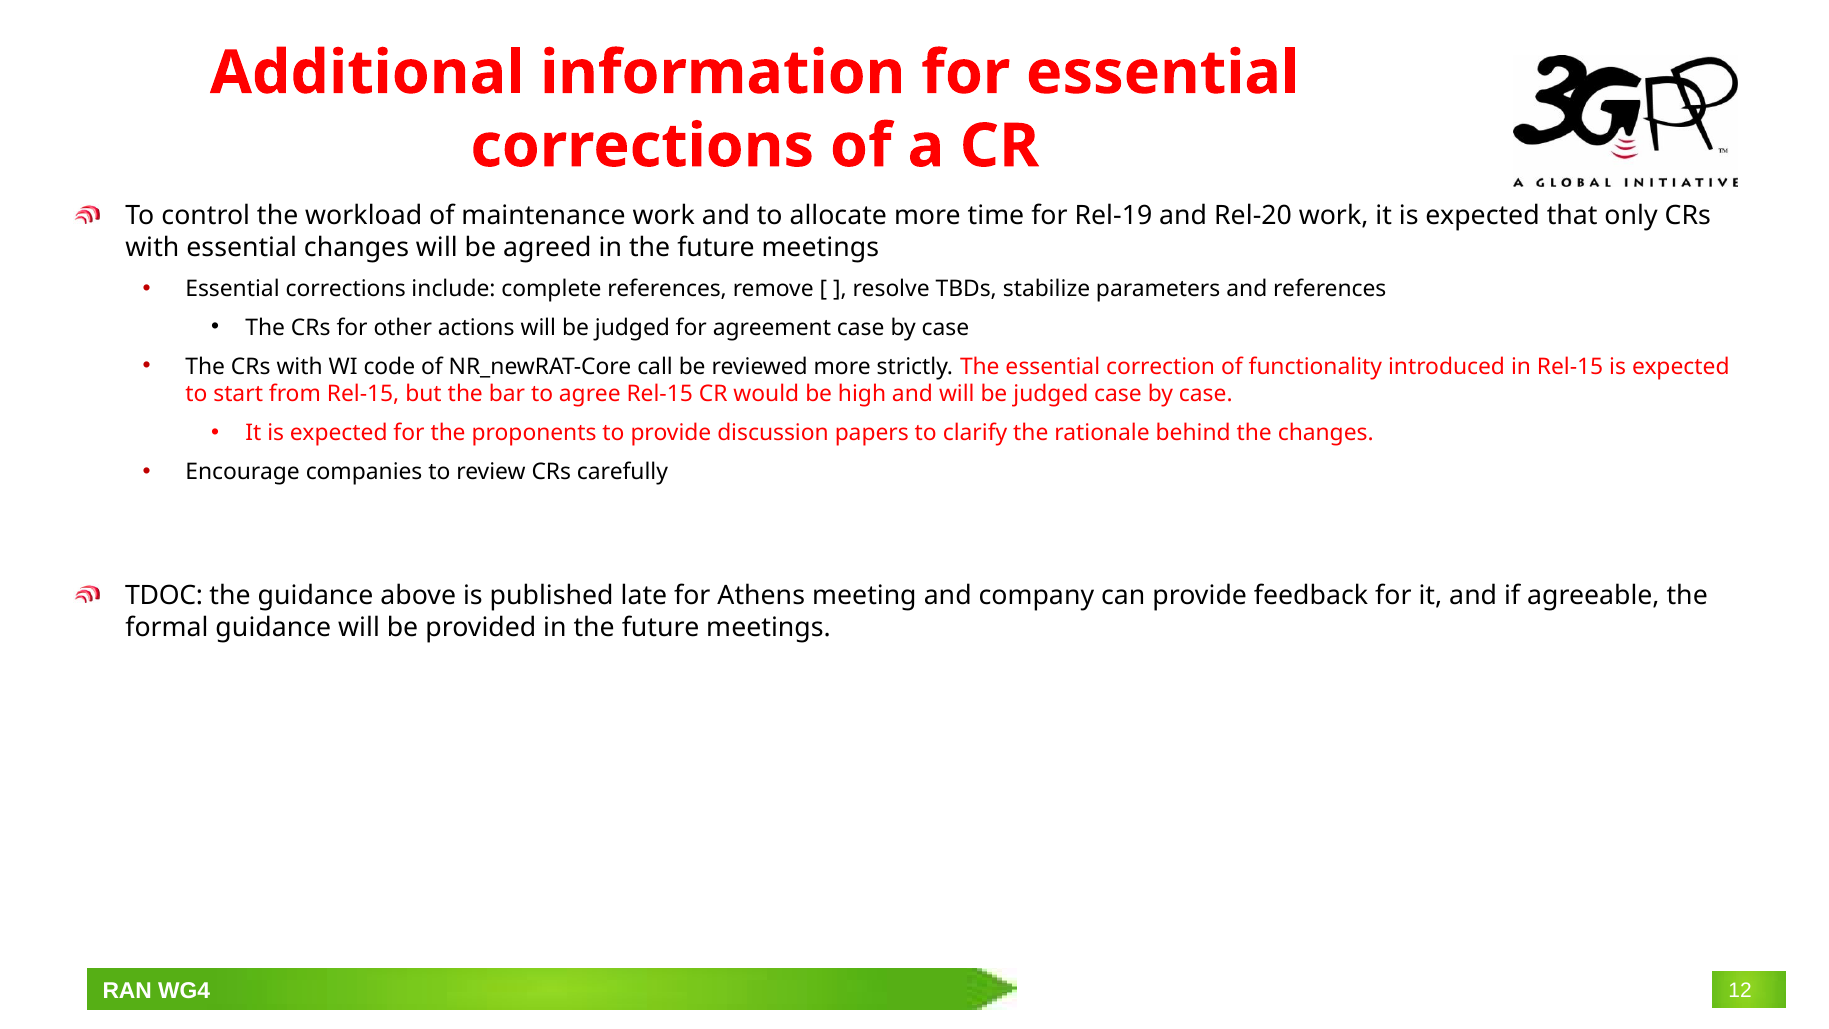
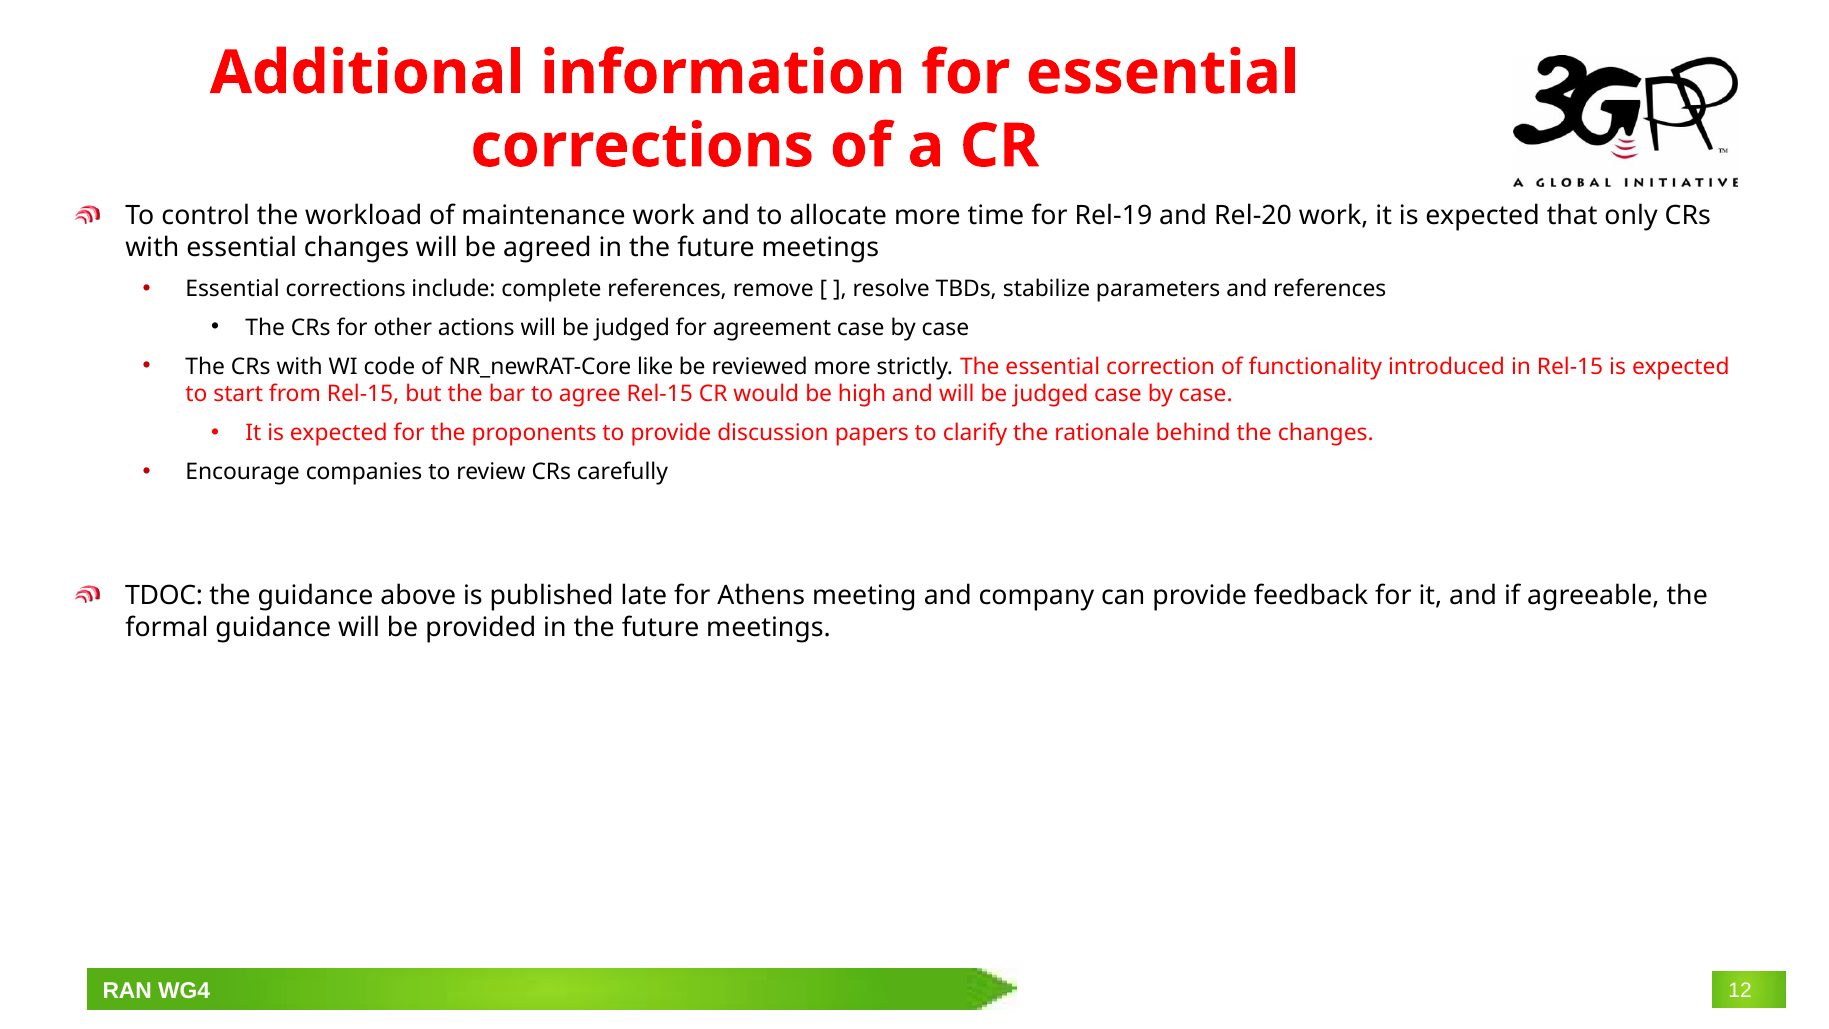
call: call -> like (655, 366)
